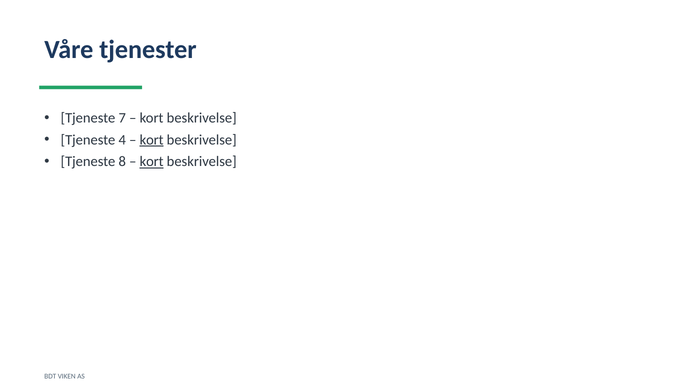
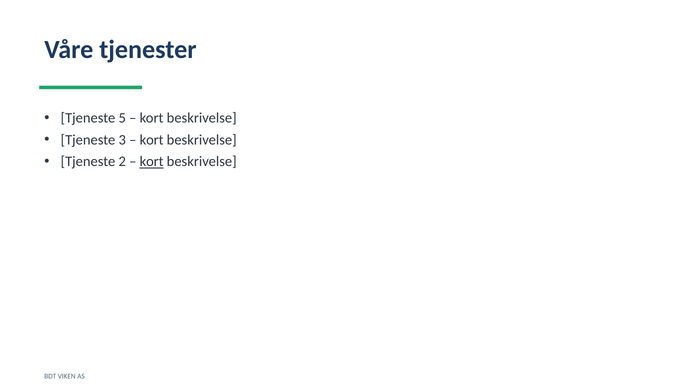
7: 7 -> 5 (122, 118)
4: 4 -> 3 (122, 140)
kort underline: present -> none (152, 140)
8: 8 -> 2 (122, 162)
